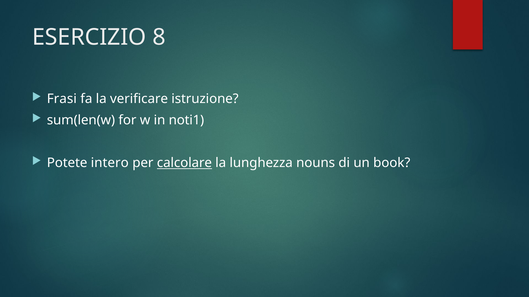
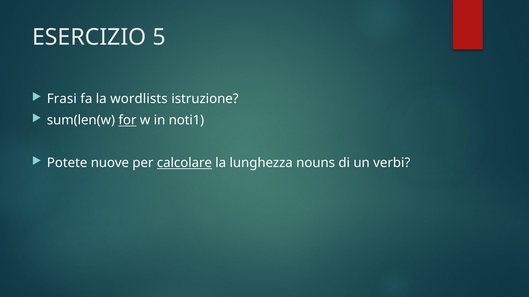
8: 8 -> 5 (159, 37)
verificare: verificare -> wordlists (139, 99)
for underline: none -> present (127, 120)
intero: intero -> nuove (110, 163)
book: book -> verbi (392, 163)
